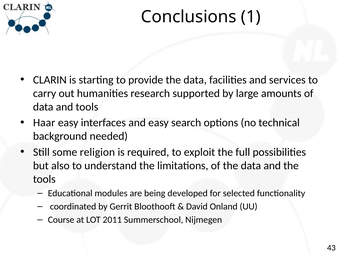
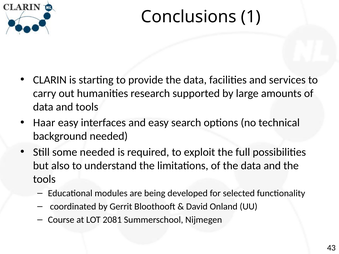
some religion: religion -> needed (97, 152)
2011: 2011 -> 2081 (112, 220)
